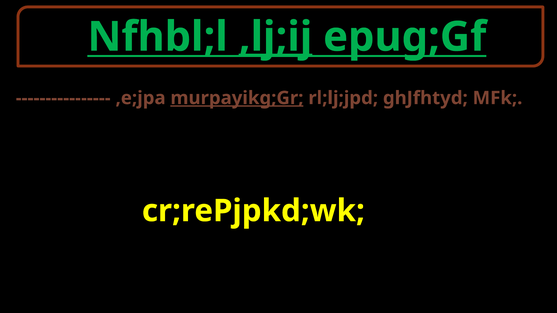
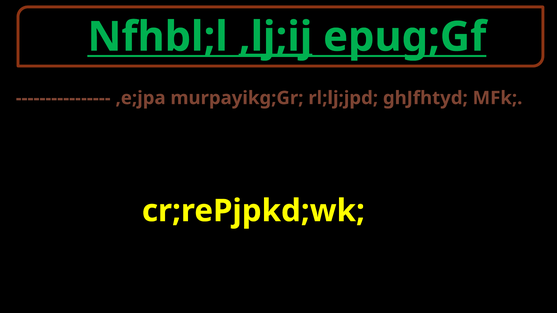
murpayikg;Gr underline: present -> none (237, 98)
